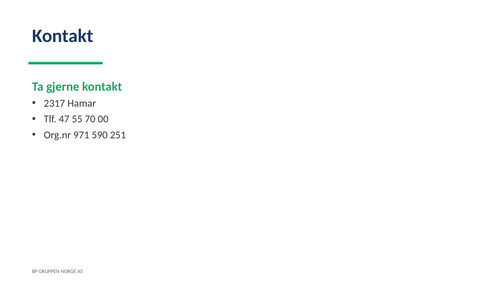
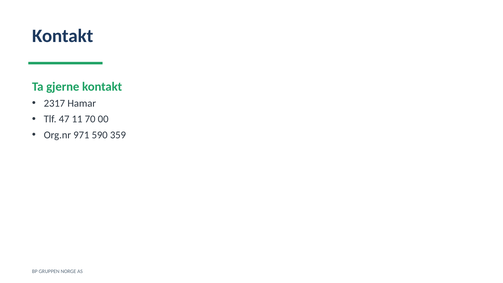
55: 55 -> 11 (77, 119)
251: 251 -> 359 (118, 135)
